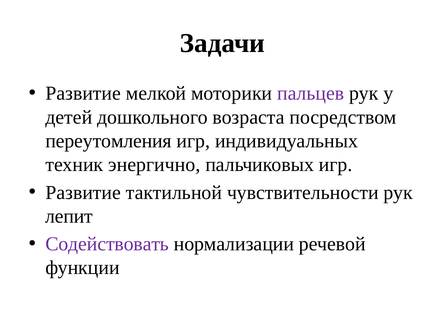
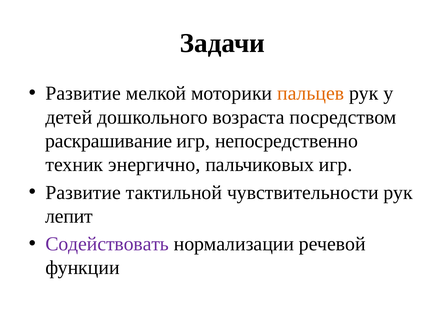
пальцев colour: purple -> orange (311, 93)
переутомления: переутомления -> раскрашивание (109, 141)
индивидуальных: индивидуальных -> непосредственно (287, 141)
